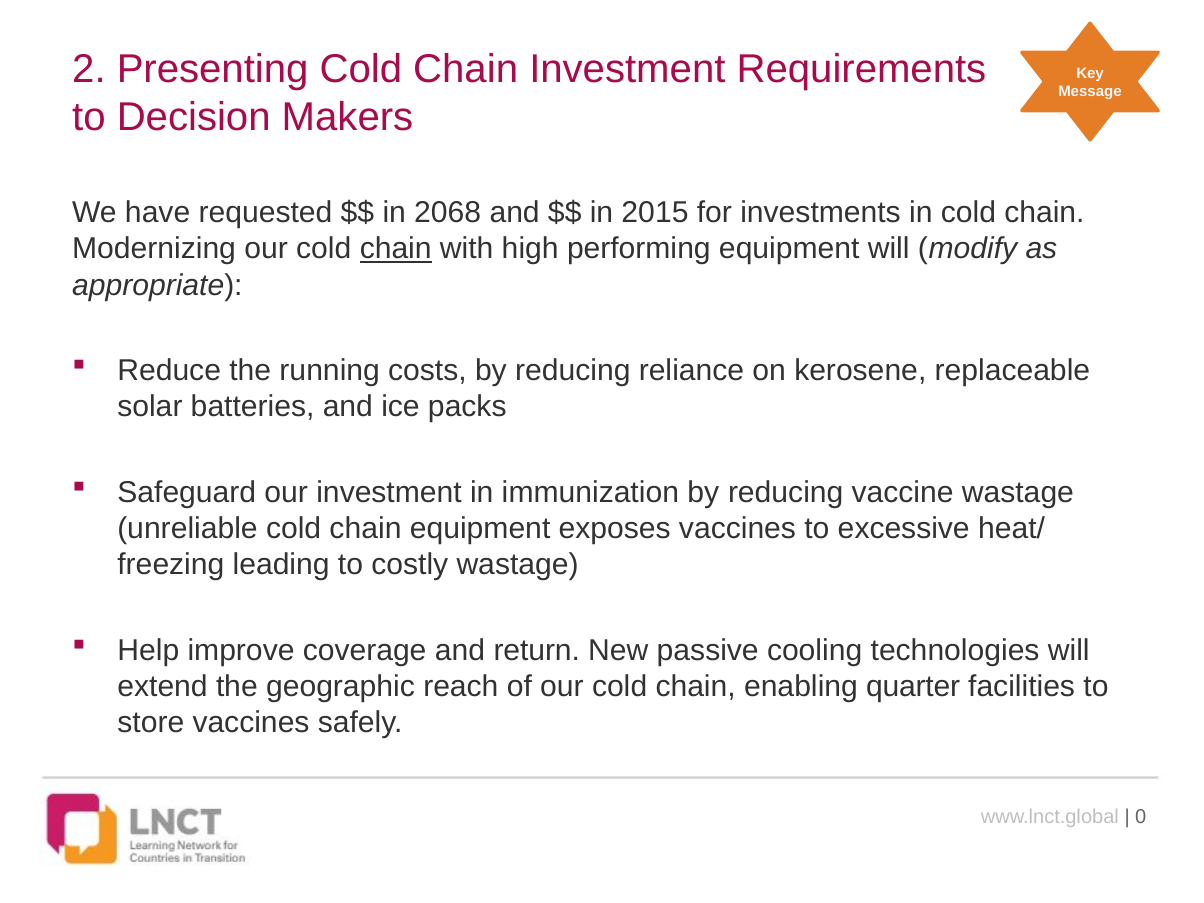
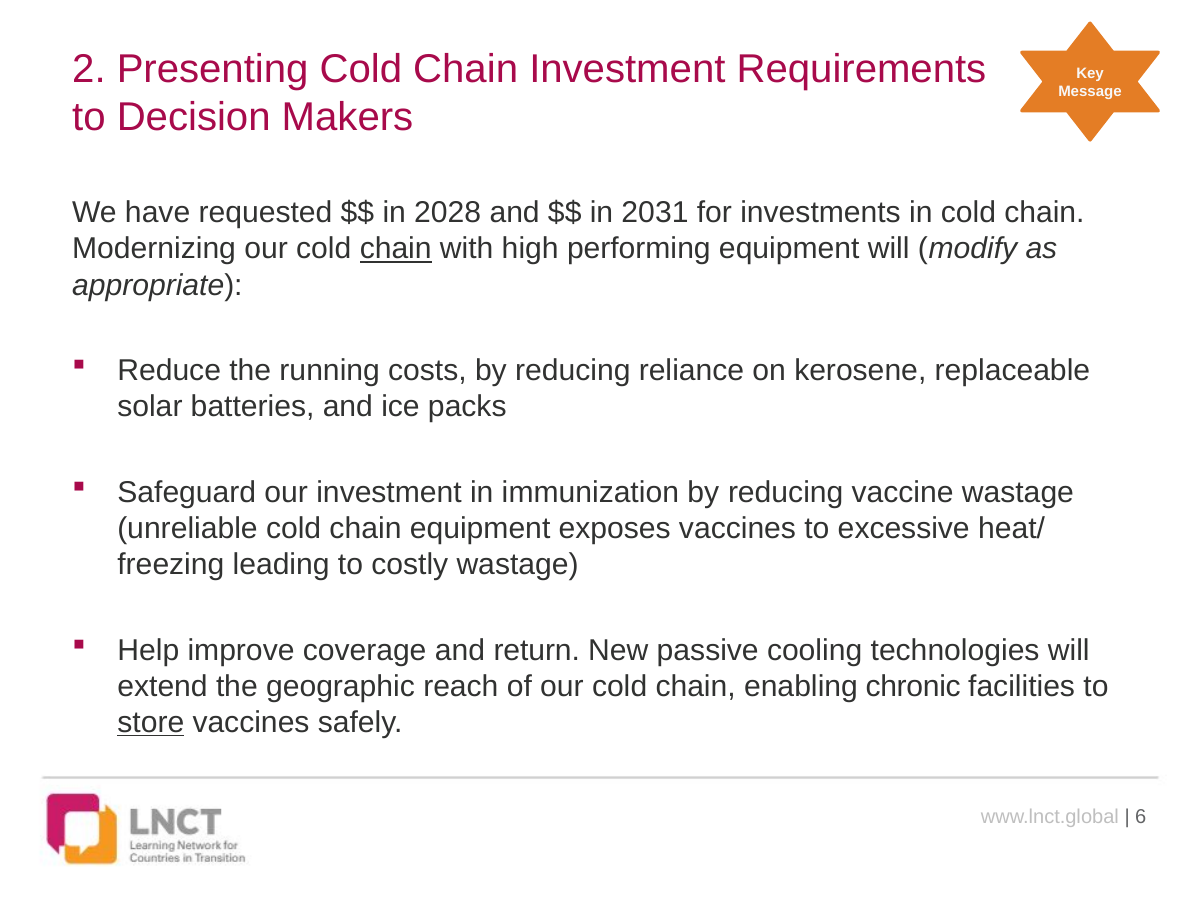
2068: 2068 -> 2028 (448, 213)
2015: 2015 -> 2031 (655, 213)
quarter: quarter -> chronic (913, 686)
store underline: none -> present (151, 723)
0: 0 -> 6 (1141, 817)
